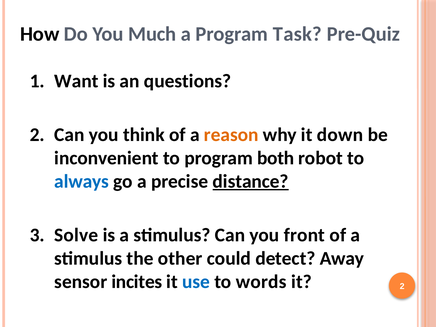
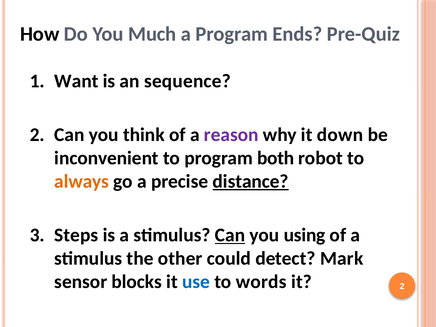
Task: Task -> Ends (297, 34)
questions: questions -> sequence (187, 81)
reason colour: orange -> purple (231, 135)
always colour: blue -> orange (82, 181)
Solve: Solve -> Steps (76, 235)
Can underline: none -> present (230, 235)
front: front -> using (305, 235)
Away: Away -> Mark (342, 258)
incites: incites -> blocks (137, 282)
